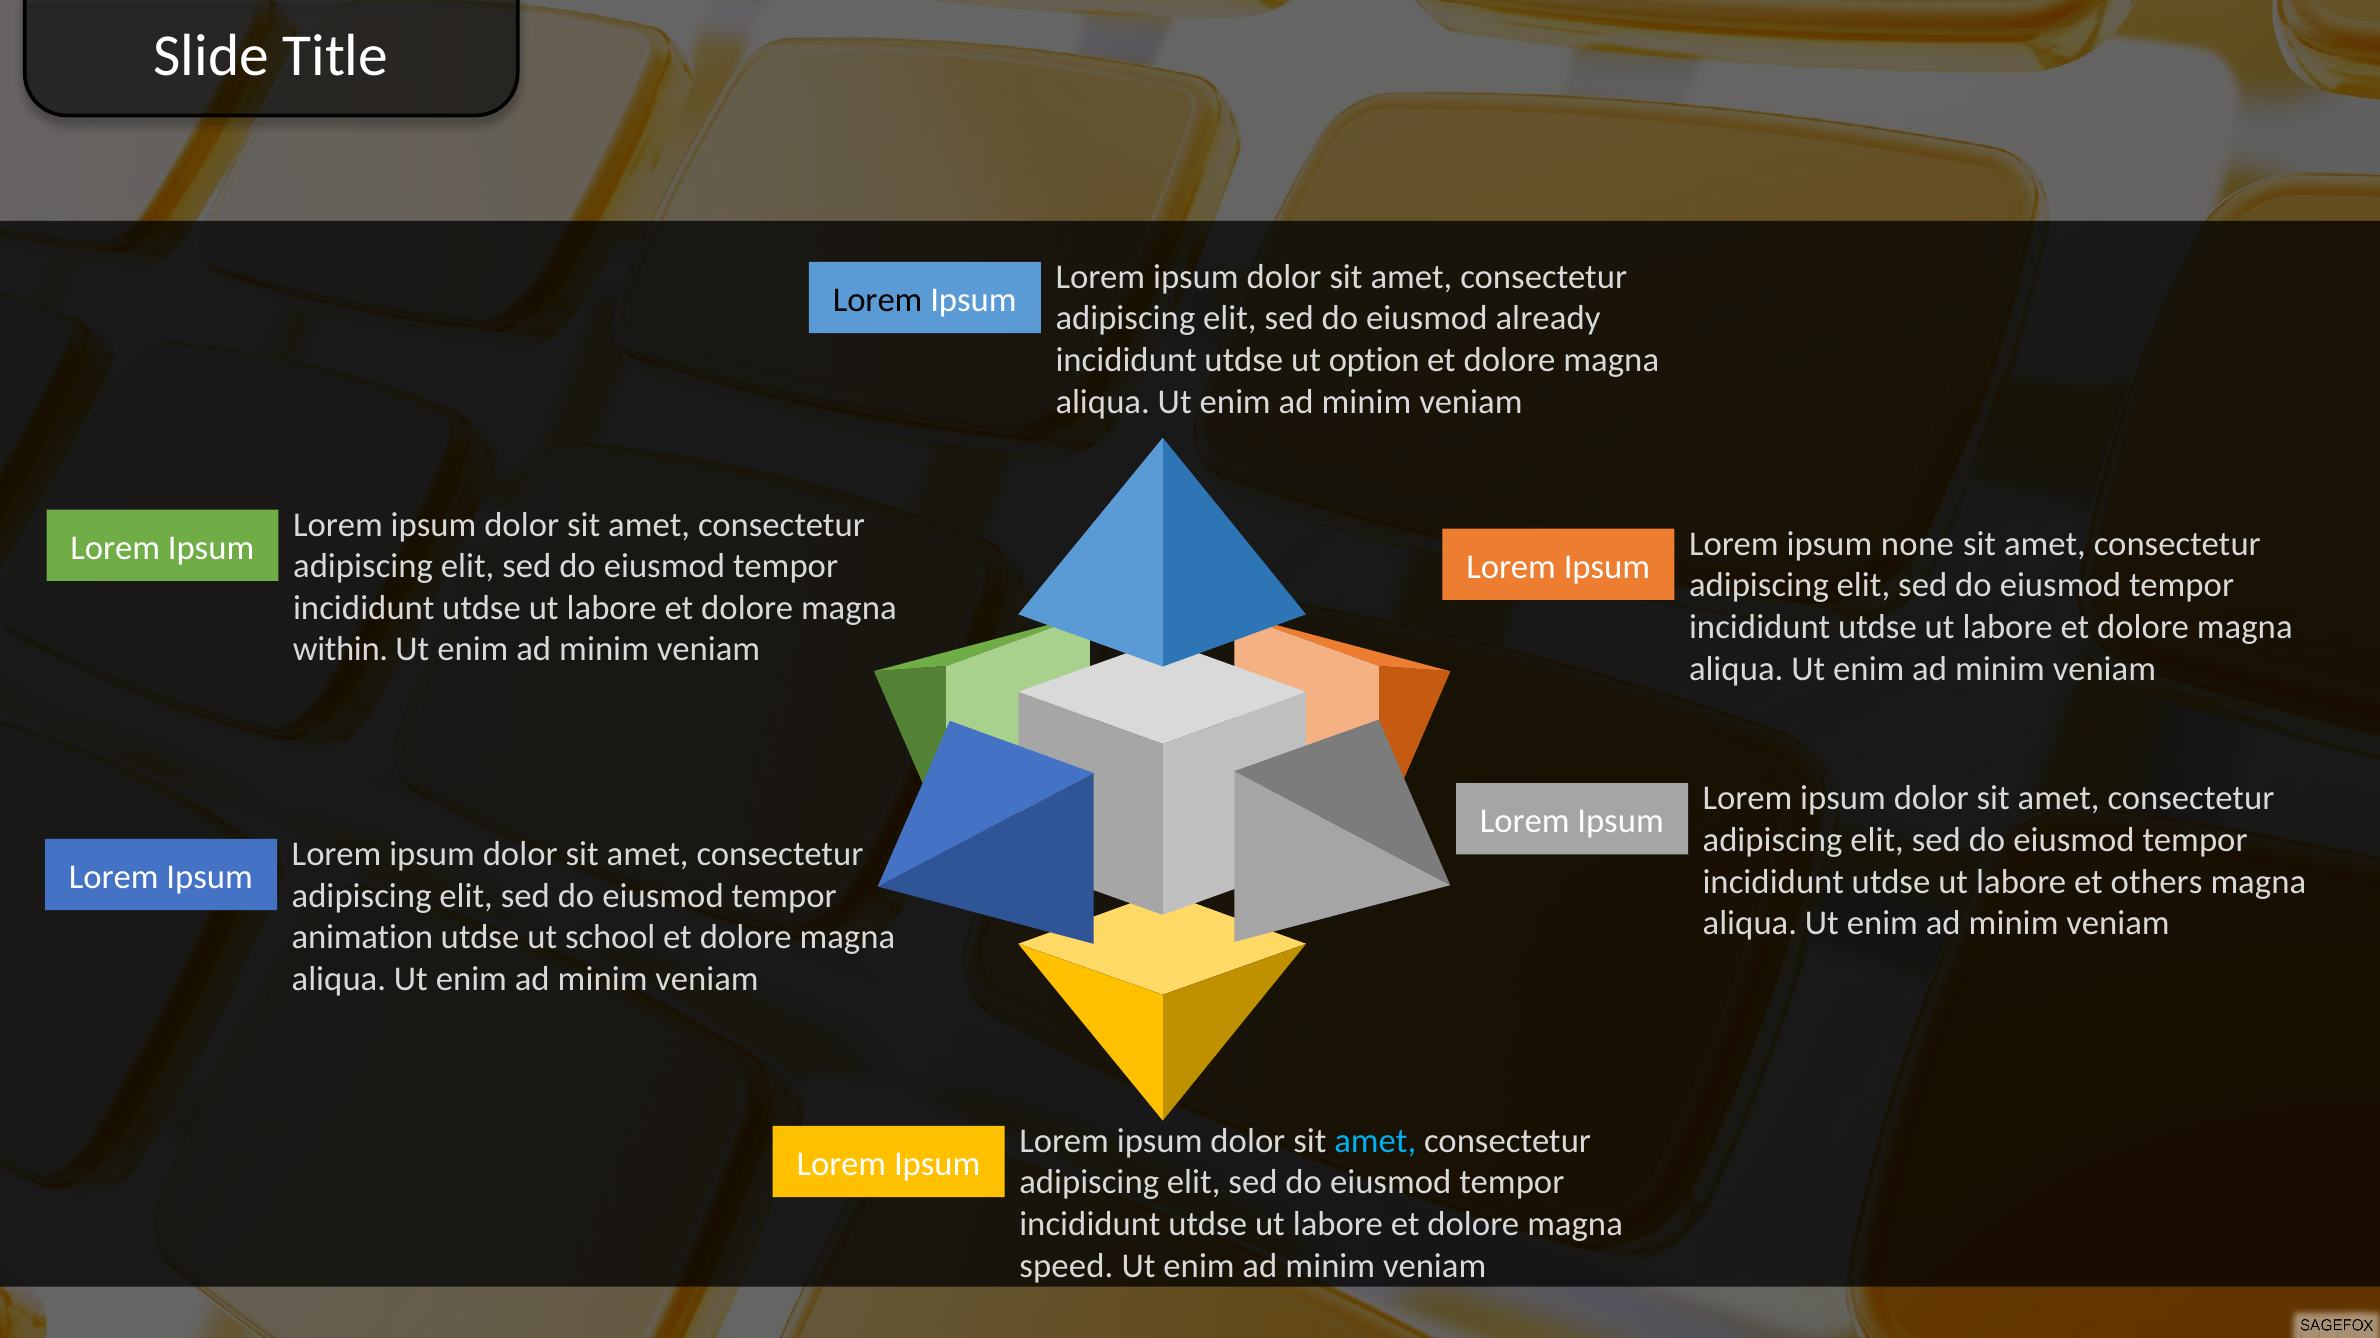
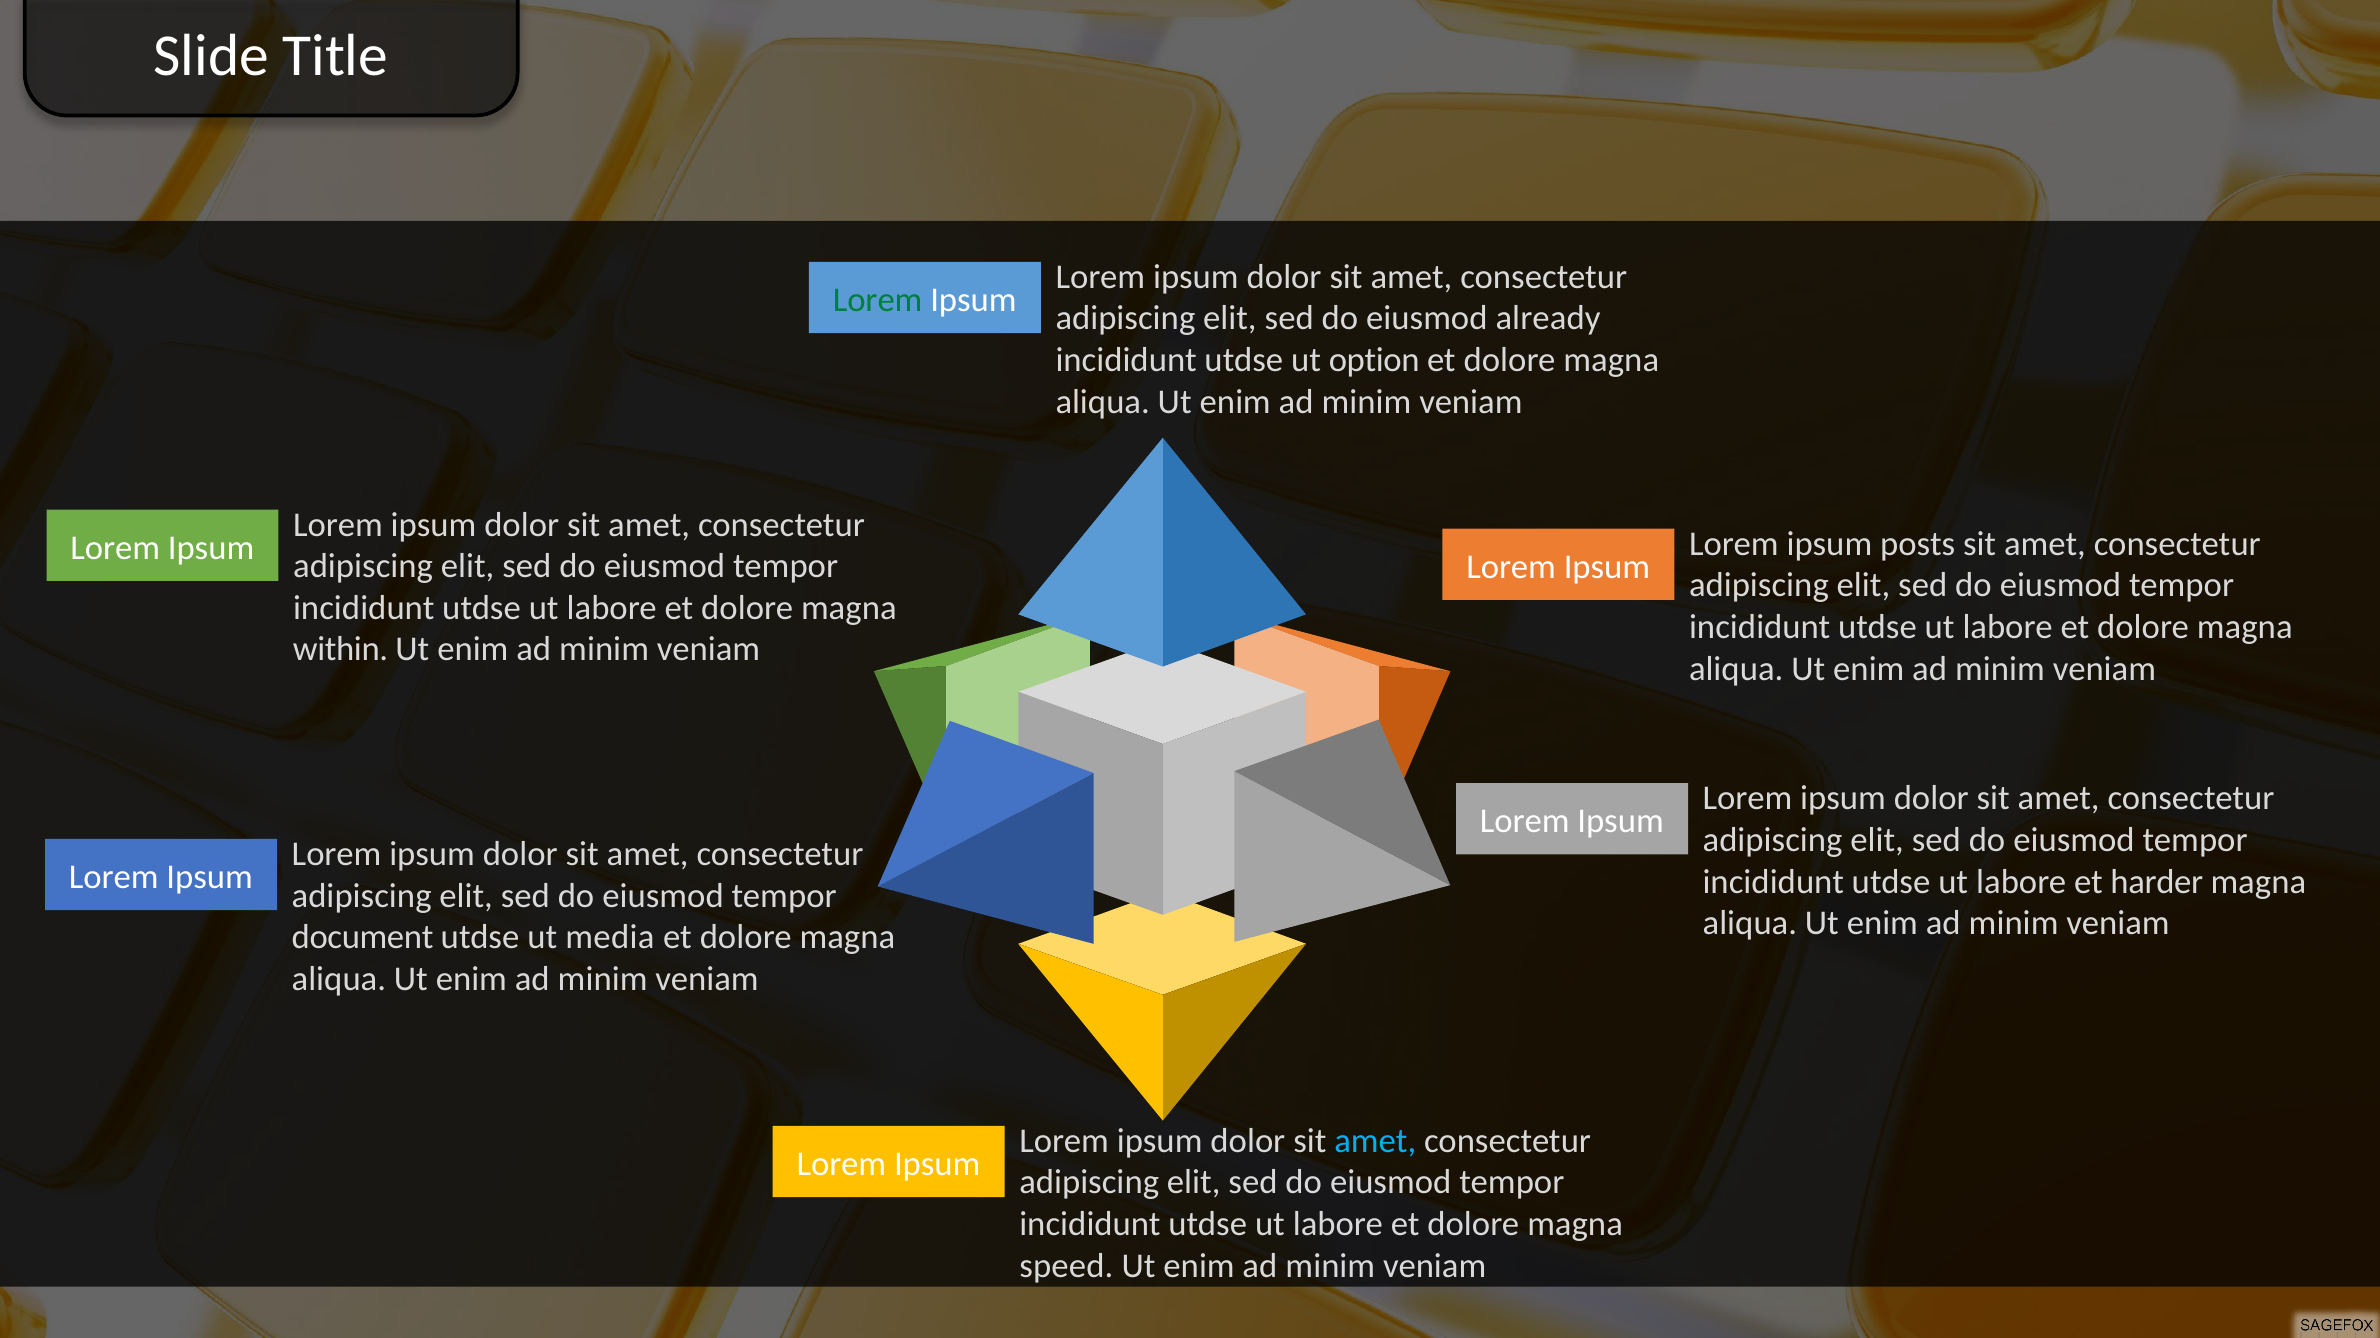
Lorem colour: black -> green (878, 300)
none: none -> posts (1918, 544)
others: others -> harder (2157, 882)
animation: animation -> document (362, 938)
school: school -> media (610, 938)
